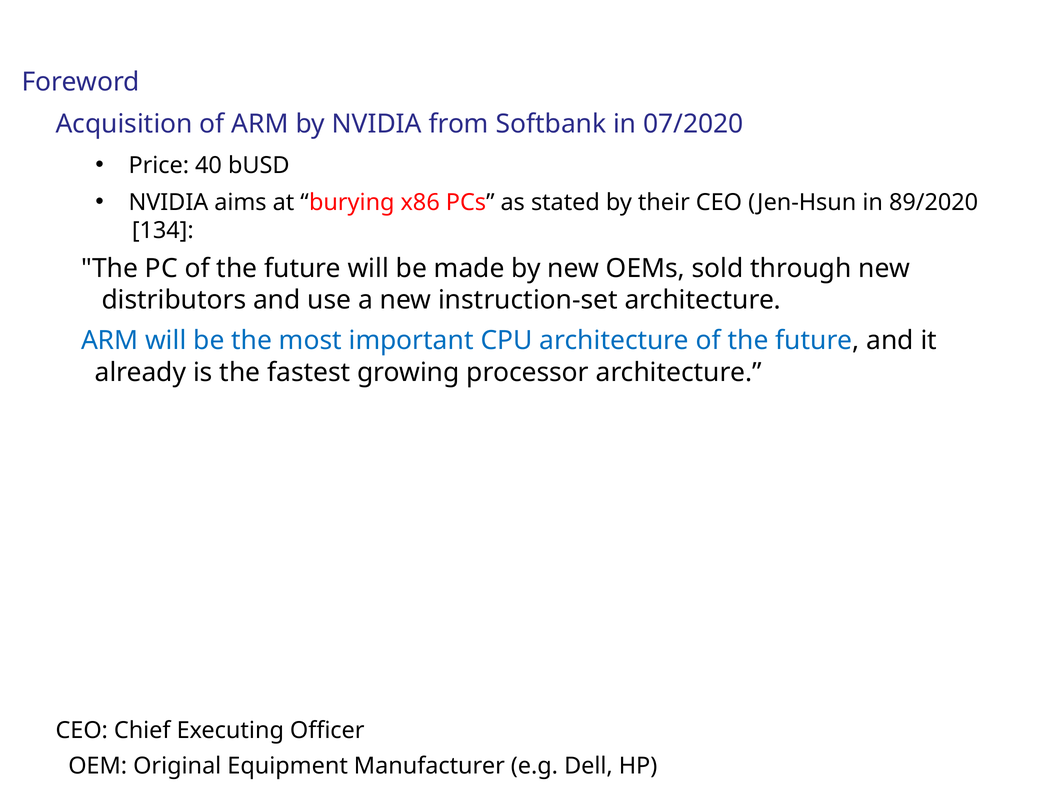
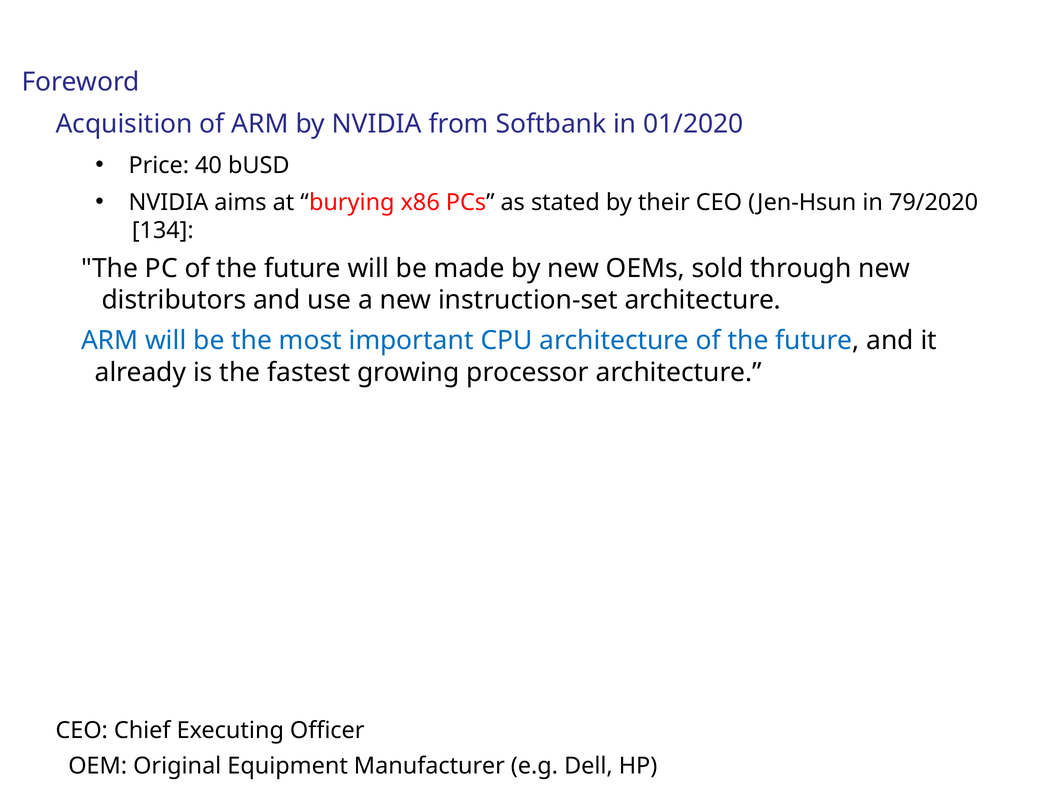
07/2020: 07/2020 -> 01/2020 (693, 124)
89/2020: 89/2020 -> 79/2020 (934, 202)
